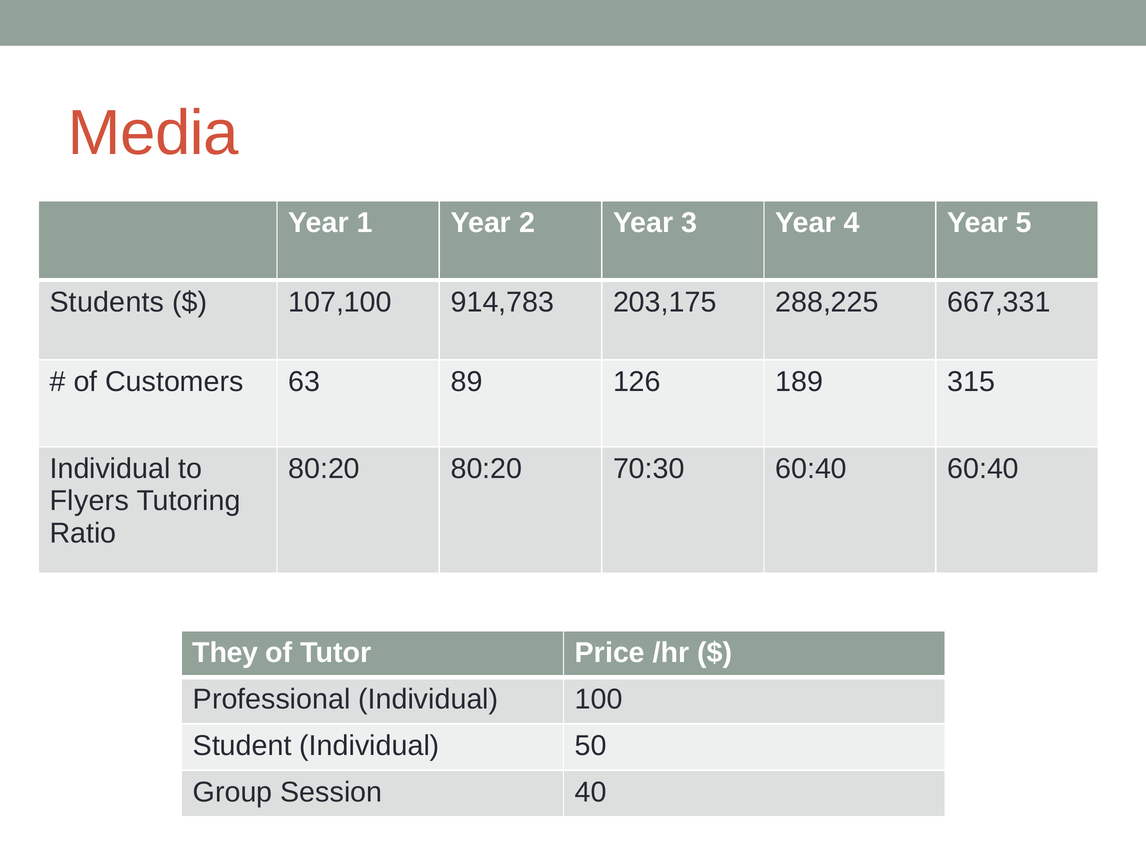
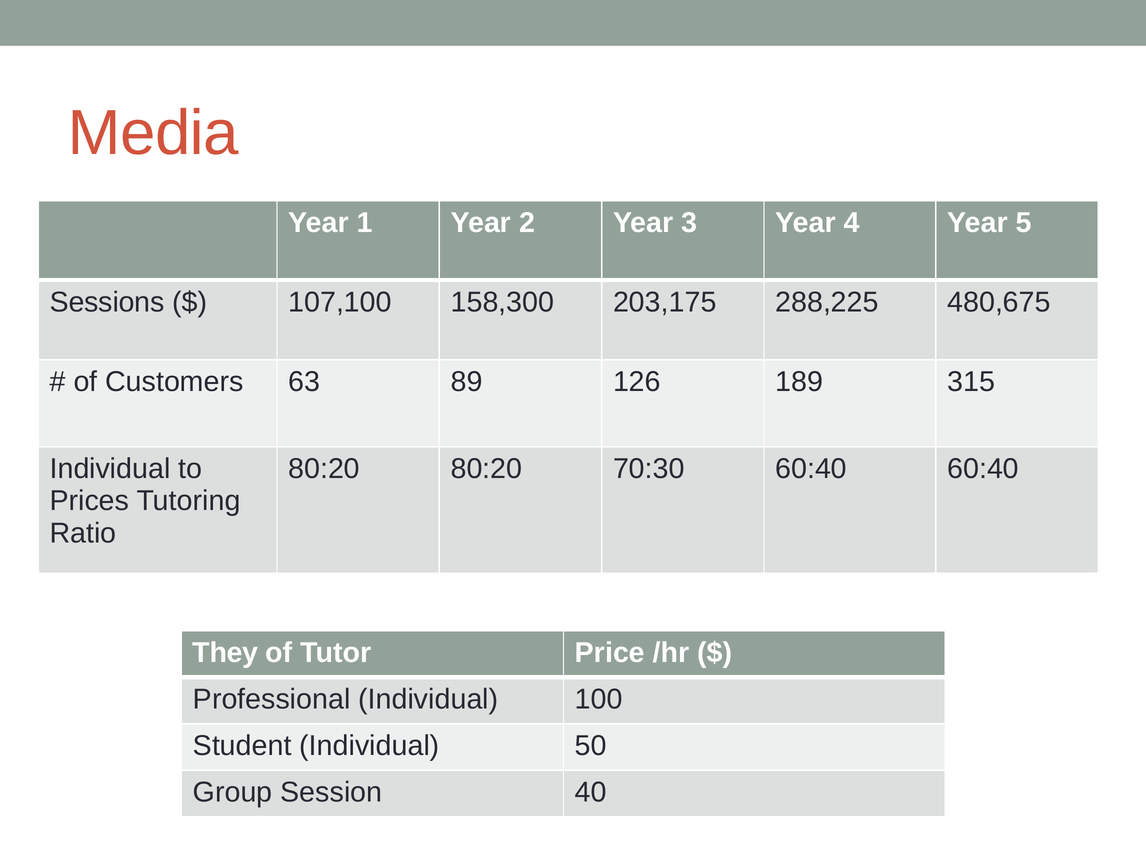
Students: Students -> Sessions (107, 302)
914,783: 914,783 -> 158,300 (502, 302)
667,331: 667,331 -> 480,675 (999, 302)
Flyers: Flyers -> Prices (89, 501)
